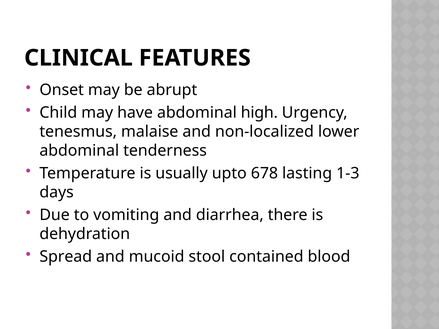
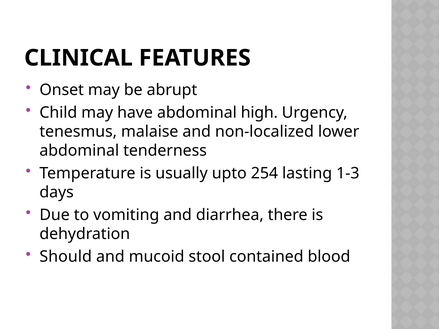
678: 678 -> 254 (264, 173)
Spread: Spread -> Should (66, 257)
